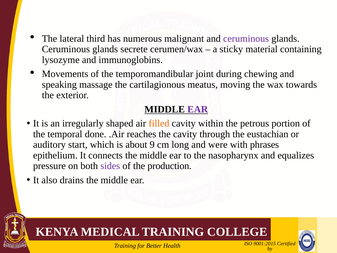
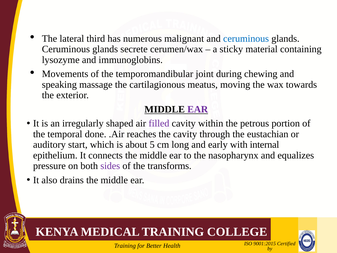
ceruminous colour: purple -> blue (246, 39)
filled colour: orange -> purple (159, 123)
9: 9 -> 5 (152, 145)
were: were -> early (218, 145)
phrases: phrases -> internal (265, 145)
production: production -> transforms (170, 166)
